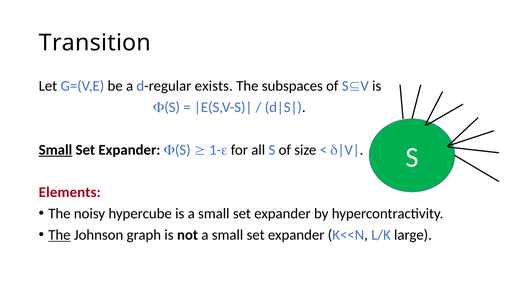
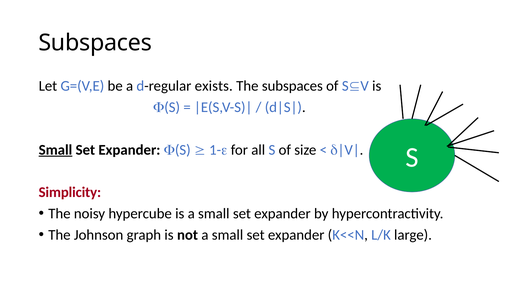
Transition: Transition -> Subspaces (95, 43)
Elements: Elements -> Simplicity (70, 192)
The underline: present -> none (59, 235)
